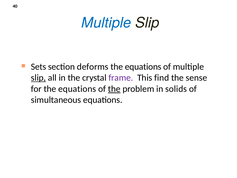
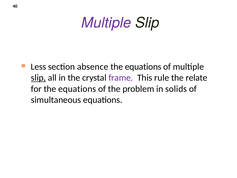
Multiple colour: blue -> purple (106, 23)
Sets: Sets -> Less (39, 67)
deforms: deforms -> absence (93, 67)
find: find -> rule (162, 78)
sense: sense -> relate (197, 78)
the underline: present -> none (114, 89)
